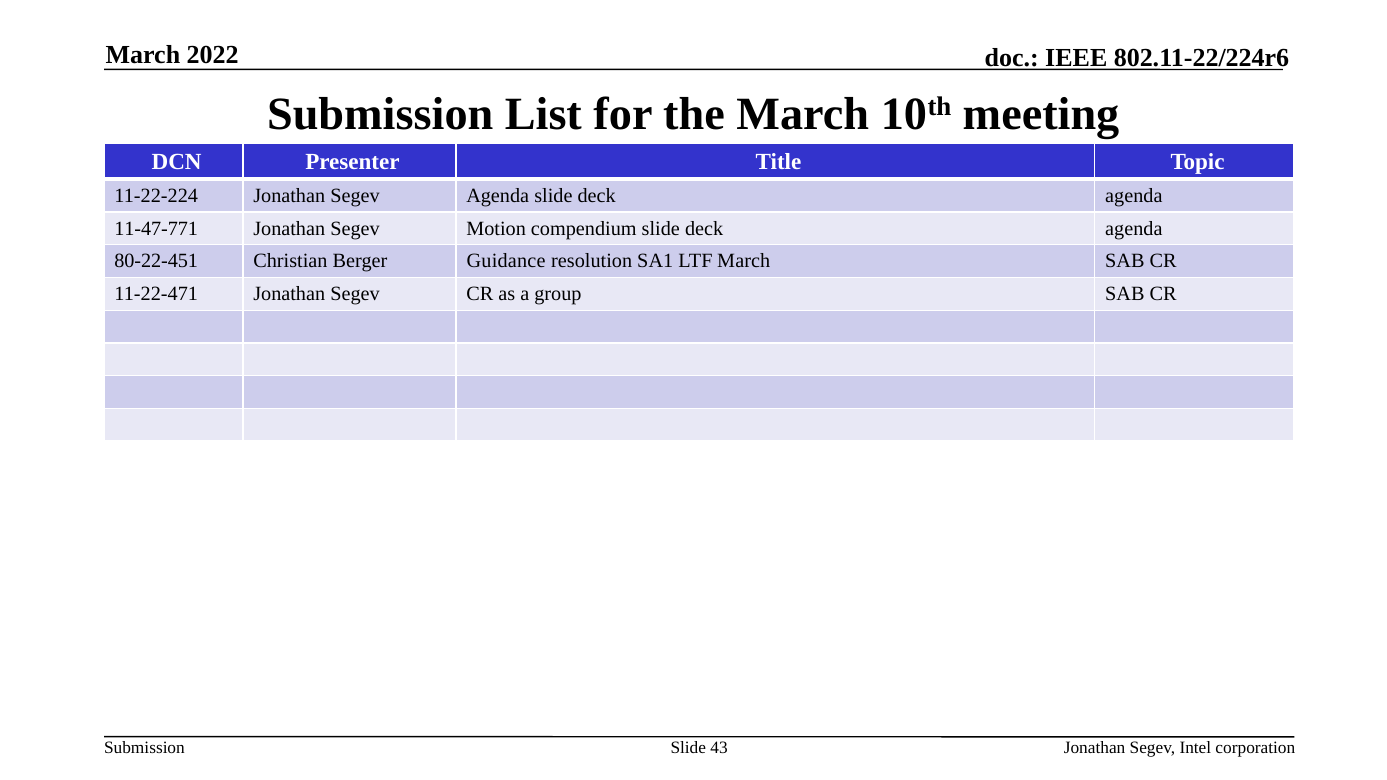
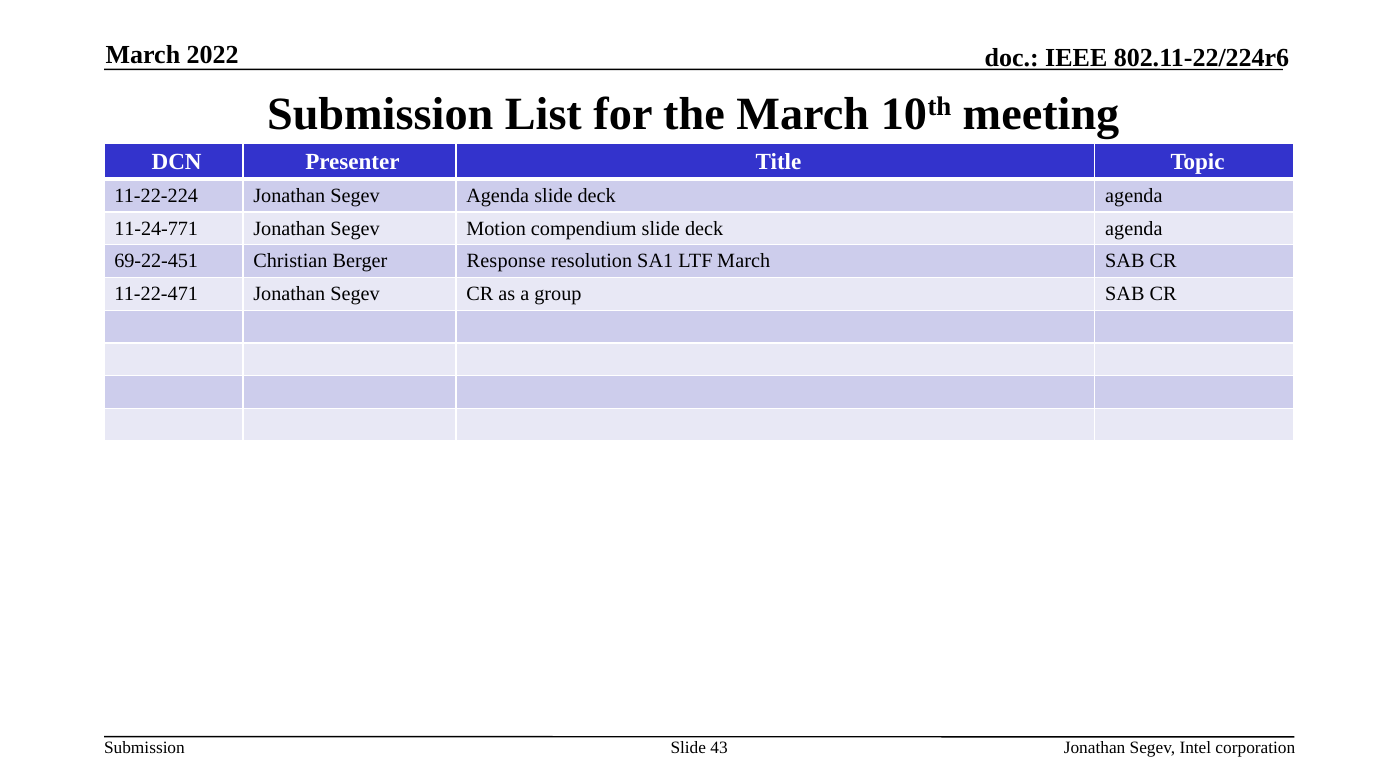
11-47-771: 11-47-771 -> 11-24-771 (156, 229)
80-22-451: 80-22-451 -> 69-22-451 (156, 261)
Guidance: Guidance -> Response (506, 261)
